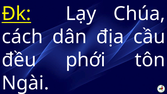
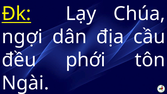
cách: cách -> ngợi (22, 37)
